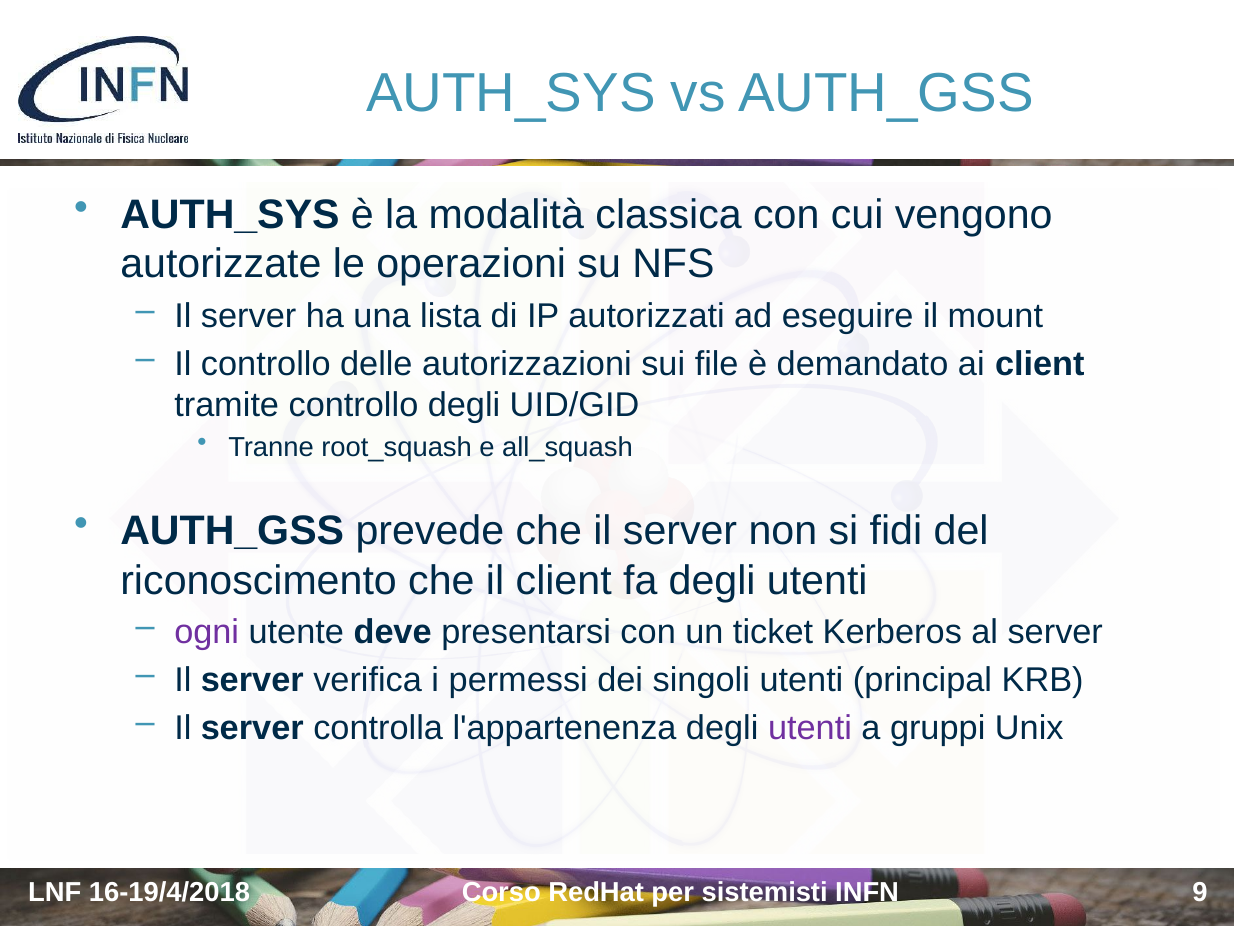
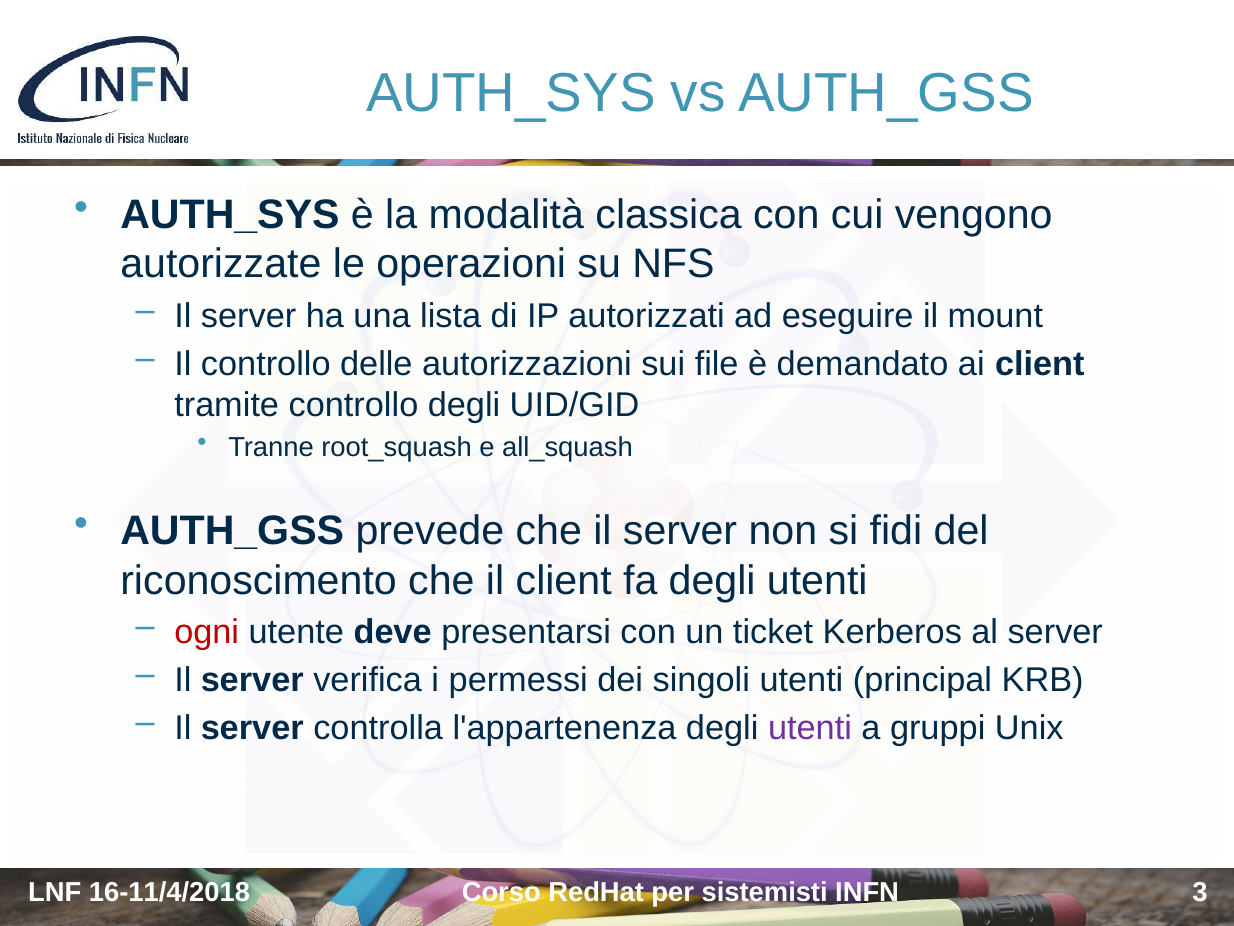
ogni colour: purple -> red (207, 632)
16-19/4/2018: 16-19/4/2018 -> 16-11/4/2018 (169, 892)
9: 9 -> 3 (1200, 892)
